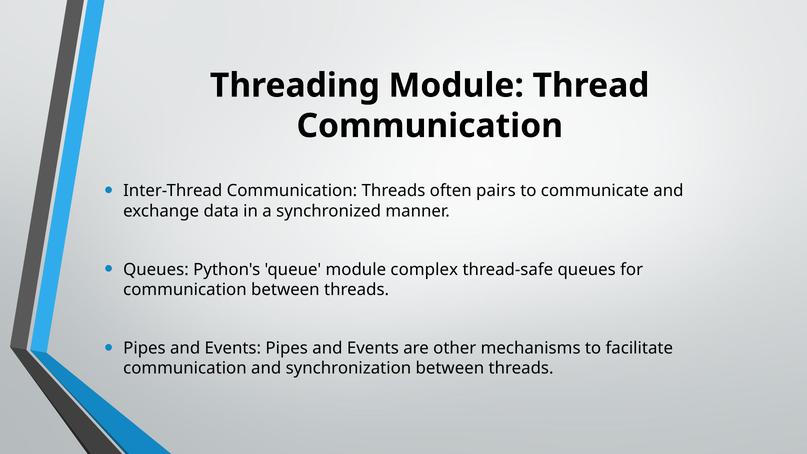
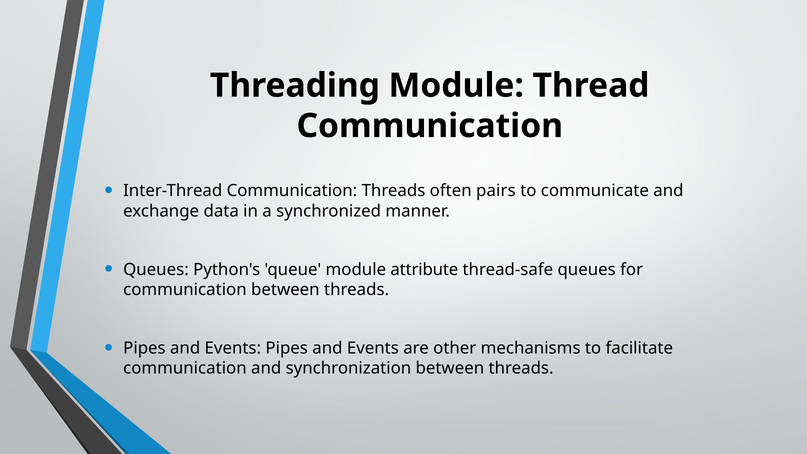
complex: complex -> attribute (424, 270)
